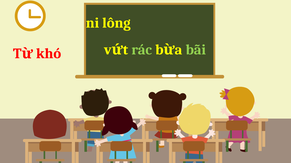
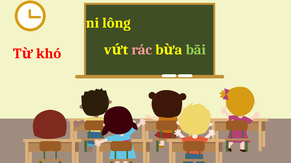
rác colour: light green -> pink (142, 50)
